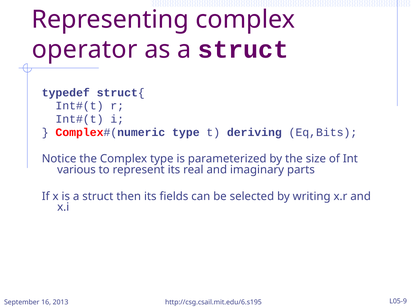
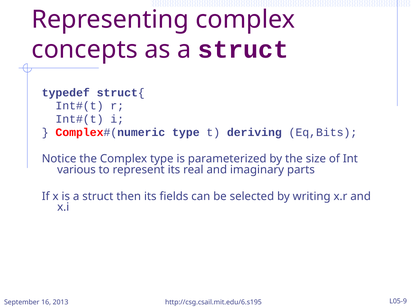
operator: operator -> concepts (85, 50)
